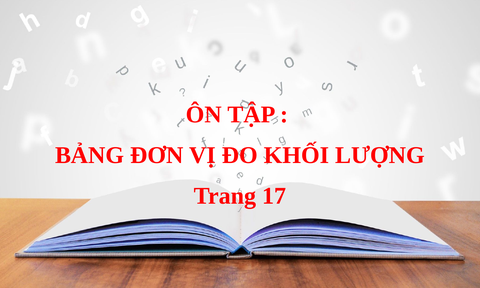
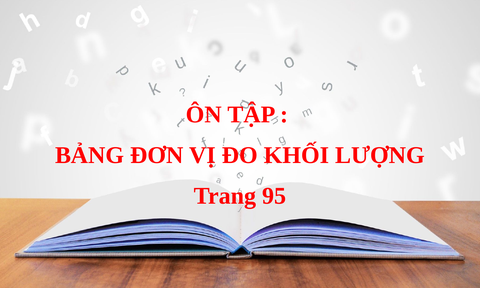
17: 17 -> 95 (274, 196)
